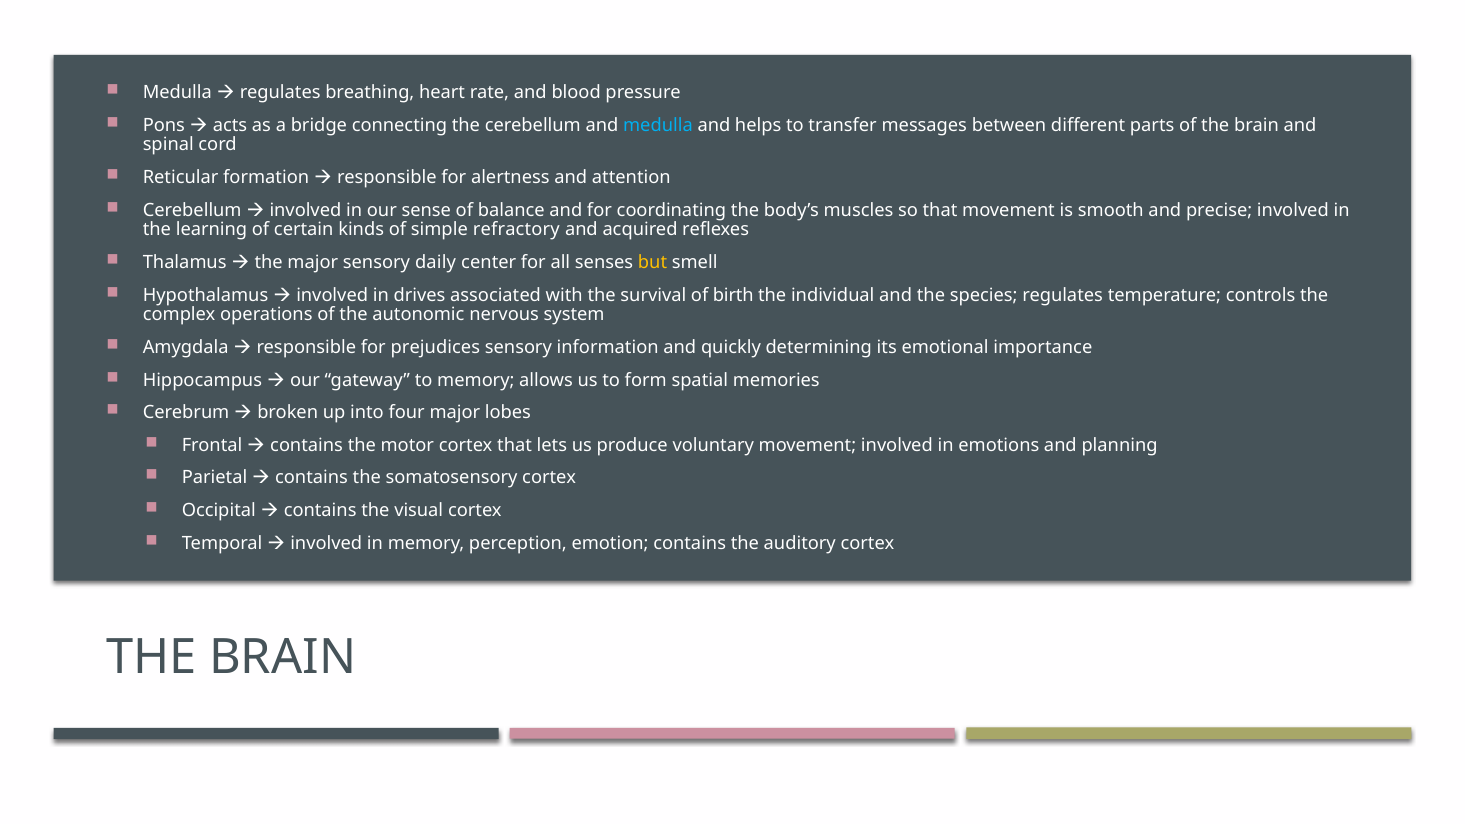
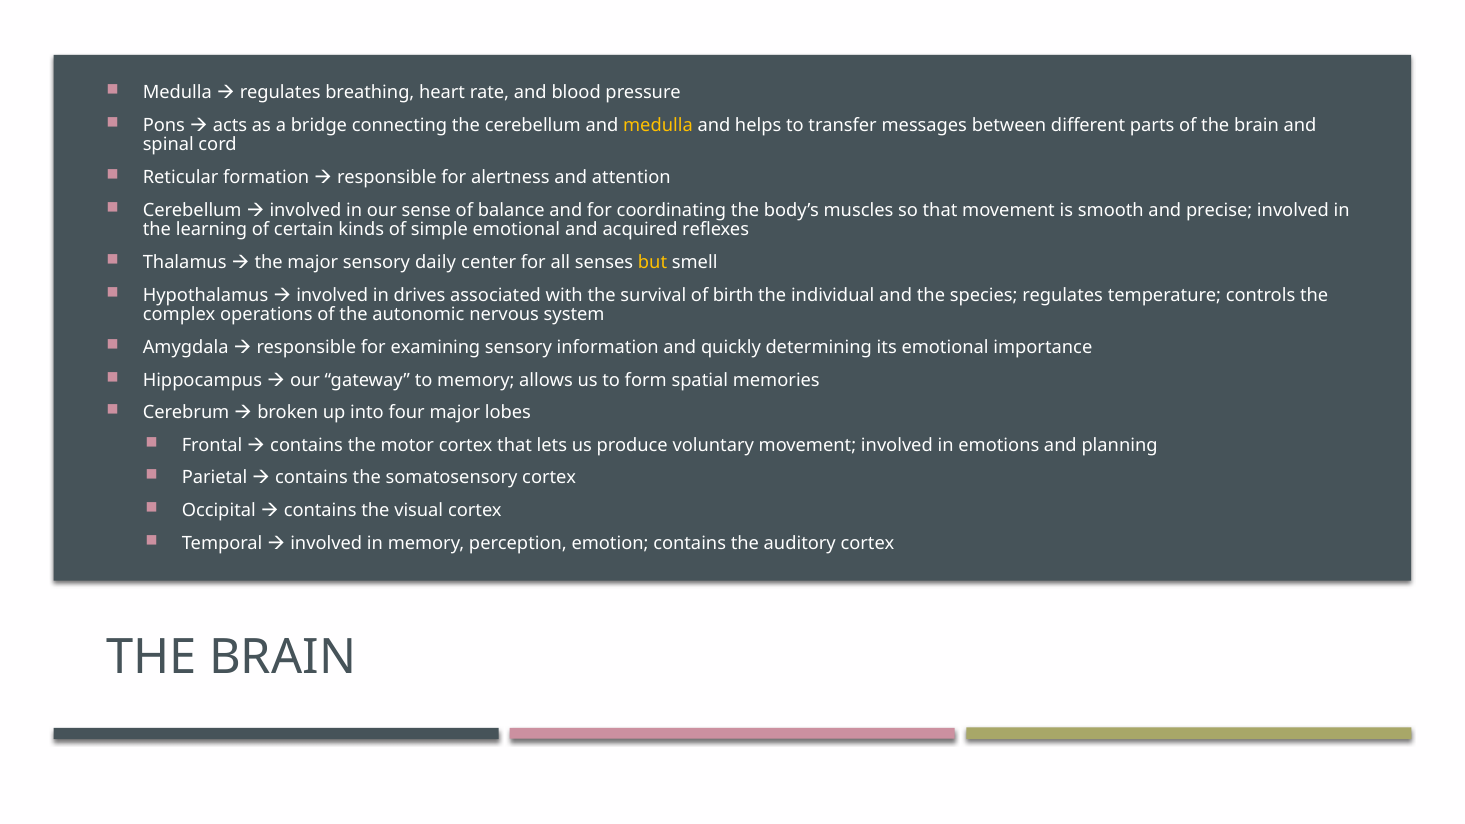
medulla colour: light blue -> yellow (658, 125)
simple refractory: refractory -> emotional (516, 230)
prejudices: prejudices -> examining (435, 347)
